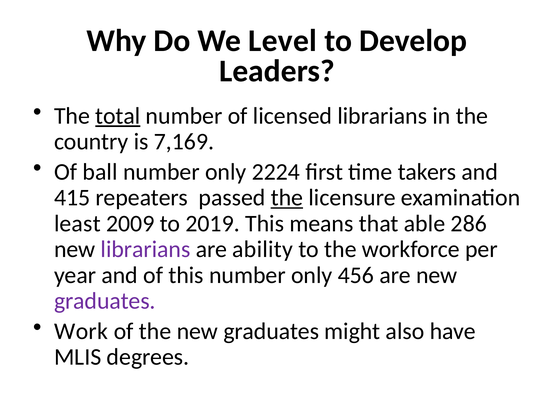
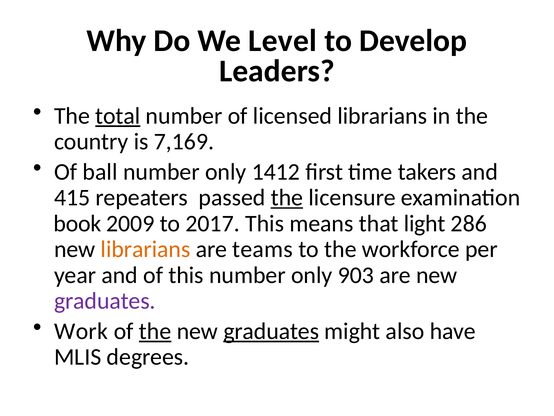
2224: 2224 -> 1412 (276, 172)
least: least -> book (78, 223)
2019: 2019 -> 2017 (213, 223)
able: able -> light (425, 223)
librarians colour: purple -> orange (146, 249)
ability: ability -> teams (263, 249)
456: 456 -> 903 (356, 275)
the underline: none -> present (155, 331)
graduates underline: none -> present (271, 331)
